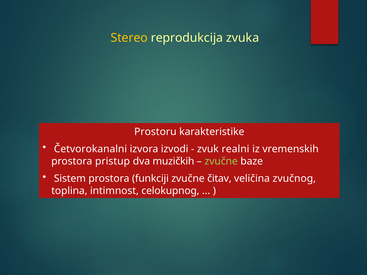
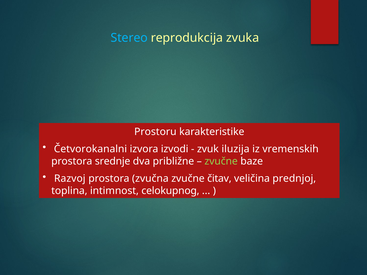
Stereo colour: yellow -> light blue (129, 38)
realni: realni -> iluzija (235, 149)
pristup: pristup -> srednje (113, 161)
muzičkih: muzičkih -> približne (173, 161)
Sistem: Sistem -> Razvoj (70, 179)
funkciji: funkciji -> zvučna (150, 179)
zvučnog: zvučnog -> prednjoj (294, 179)
